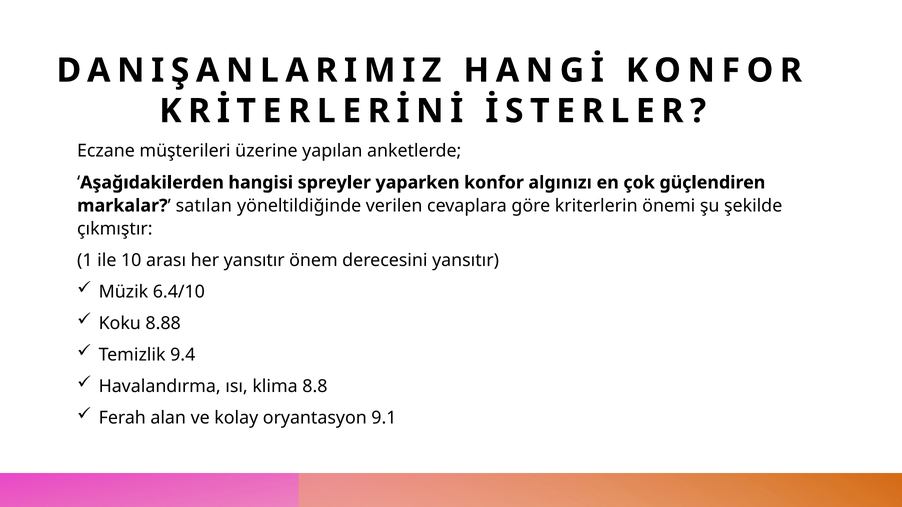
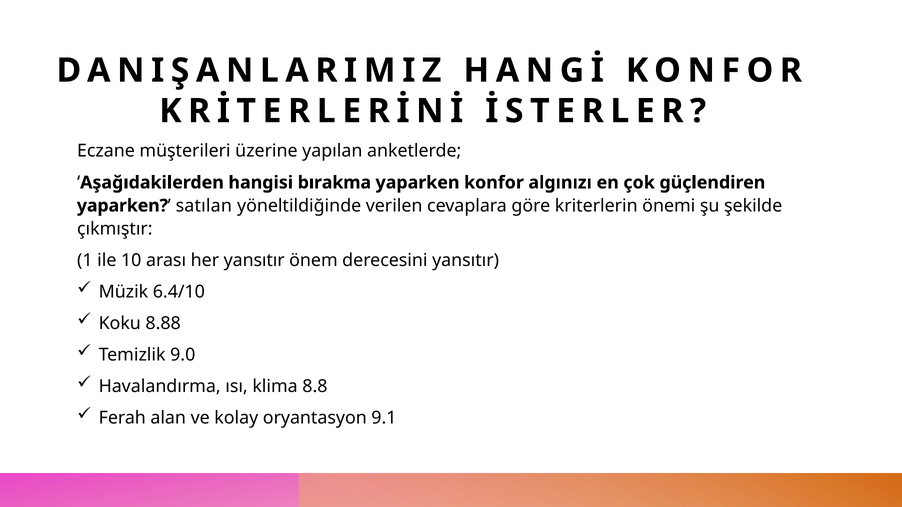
spreyler: spreyler -> bırakma (334, 183)
markalar: markalar -> yaparken (122, 206)
9.4: 9.4 -> 9.0 (183, 355)
